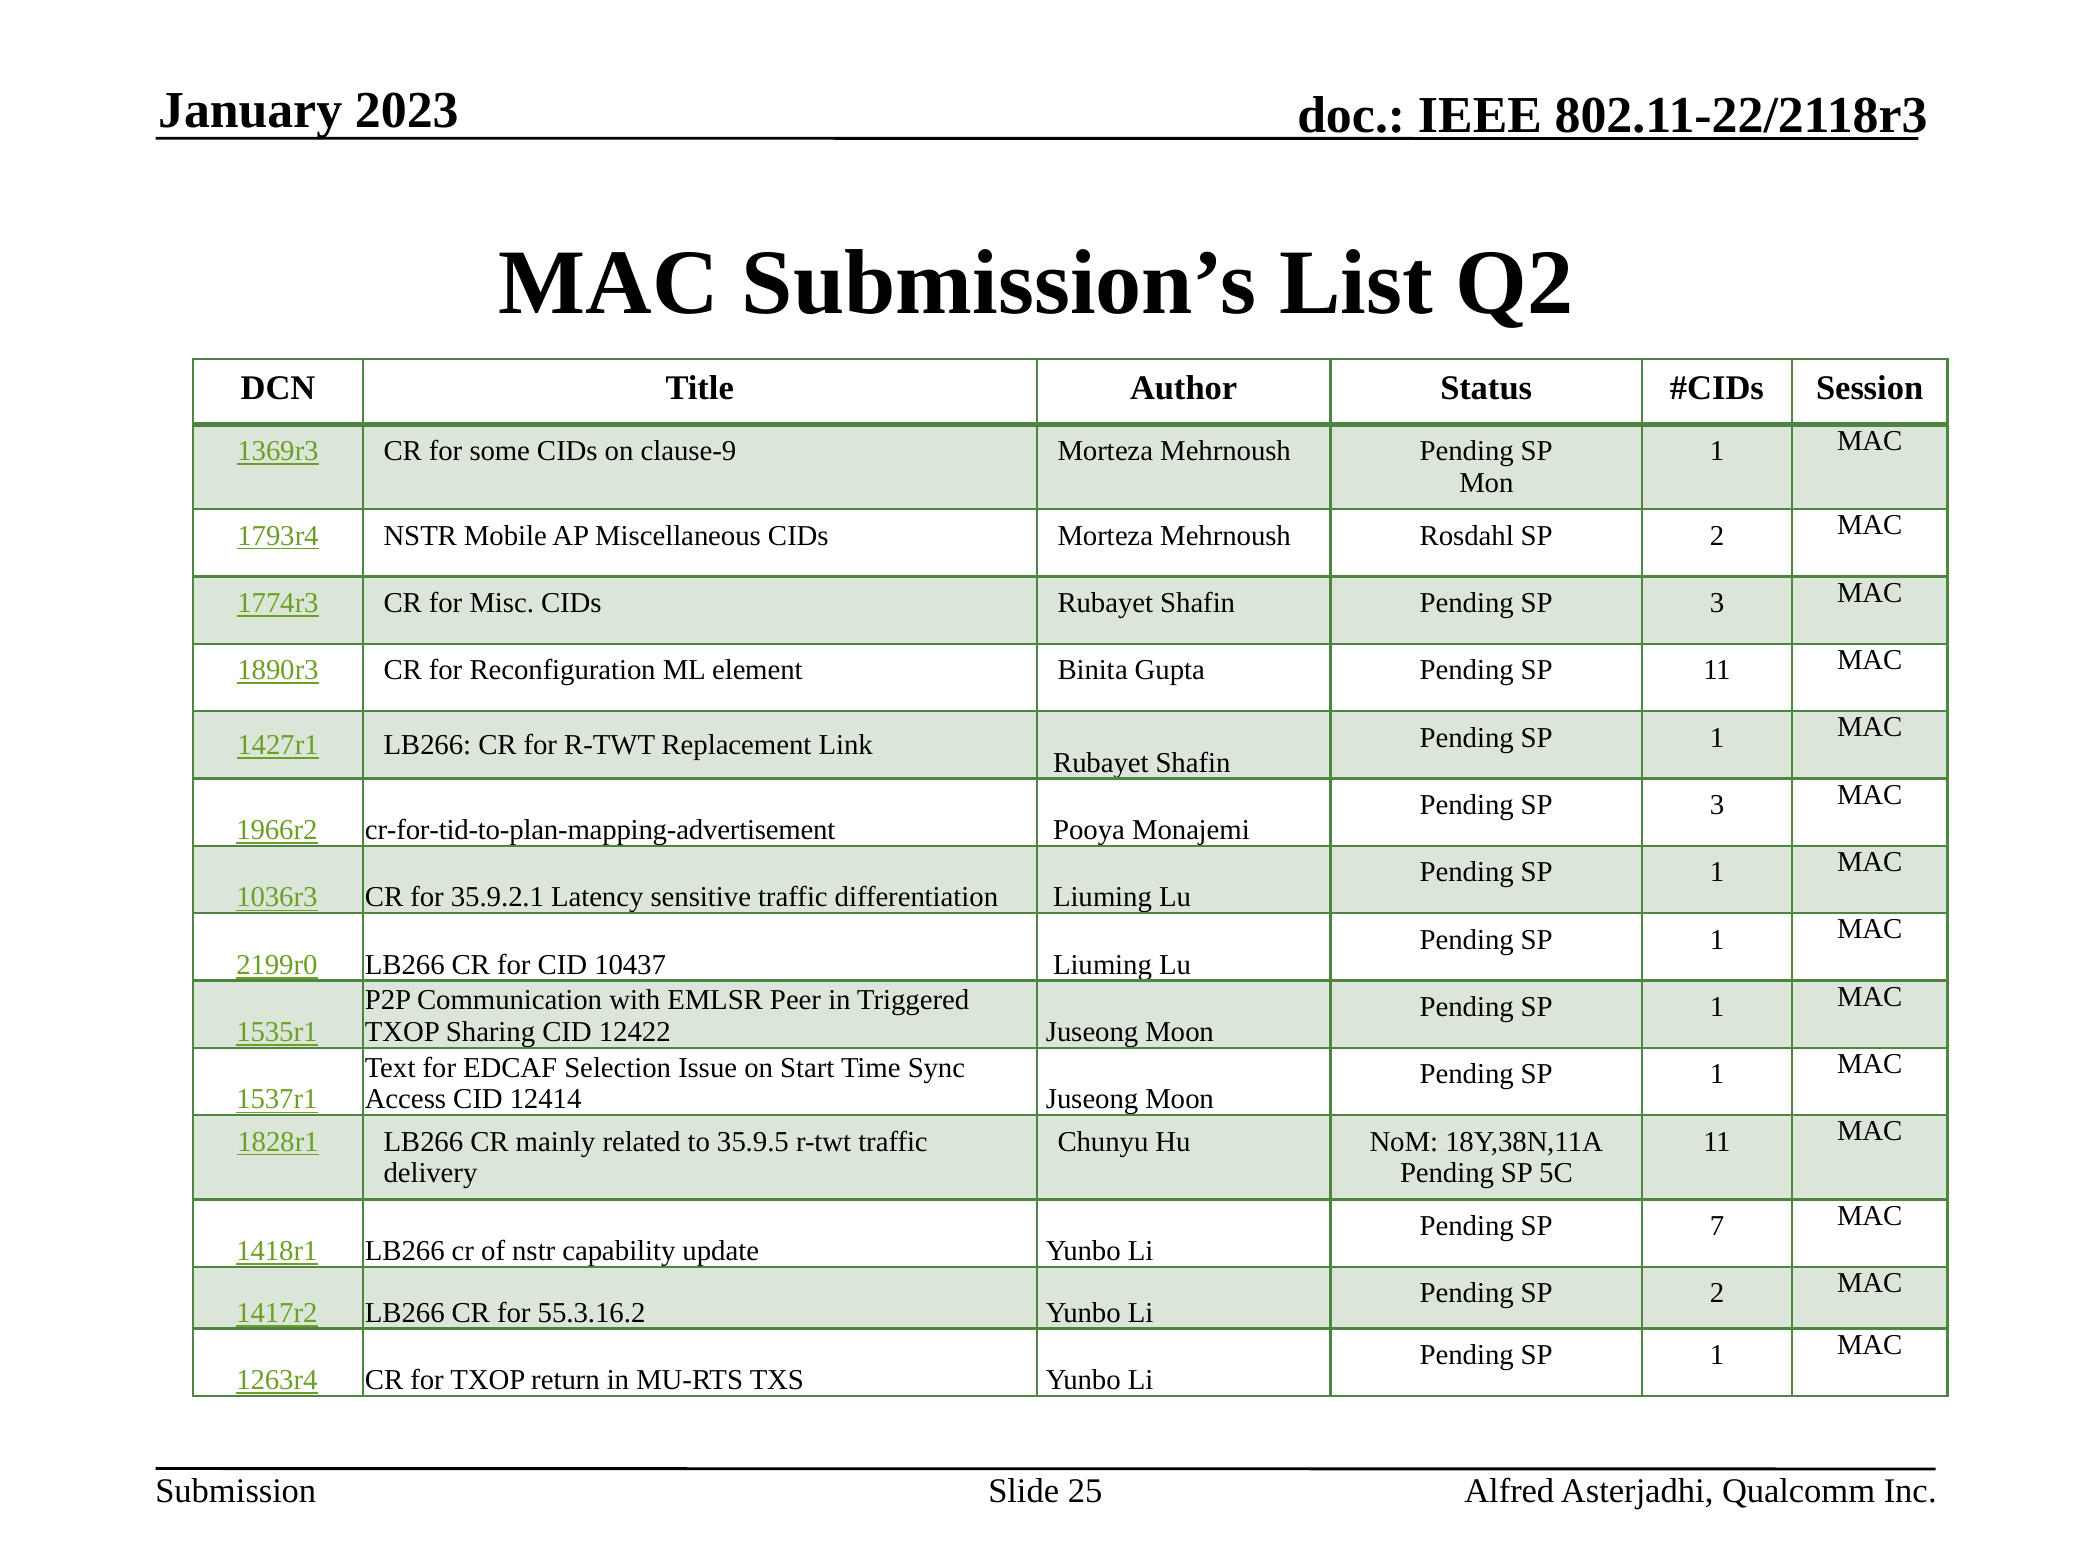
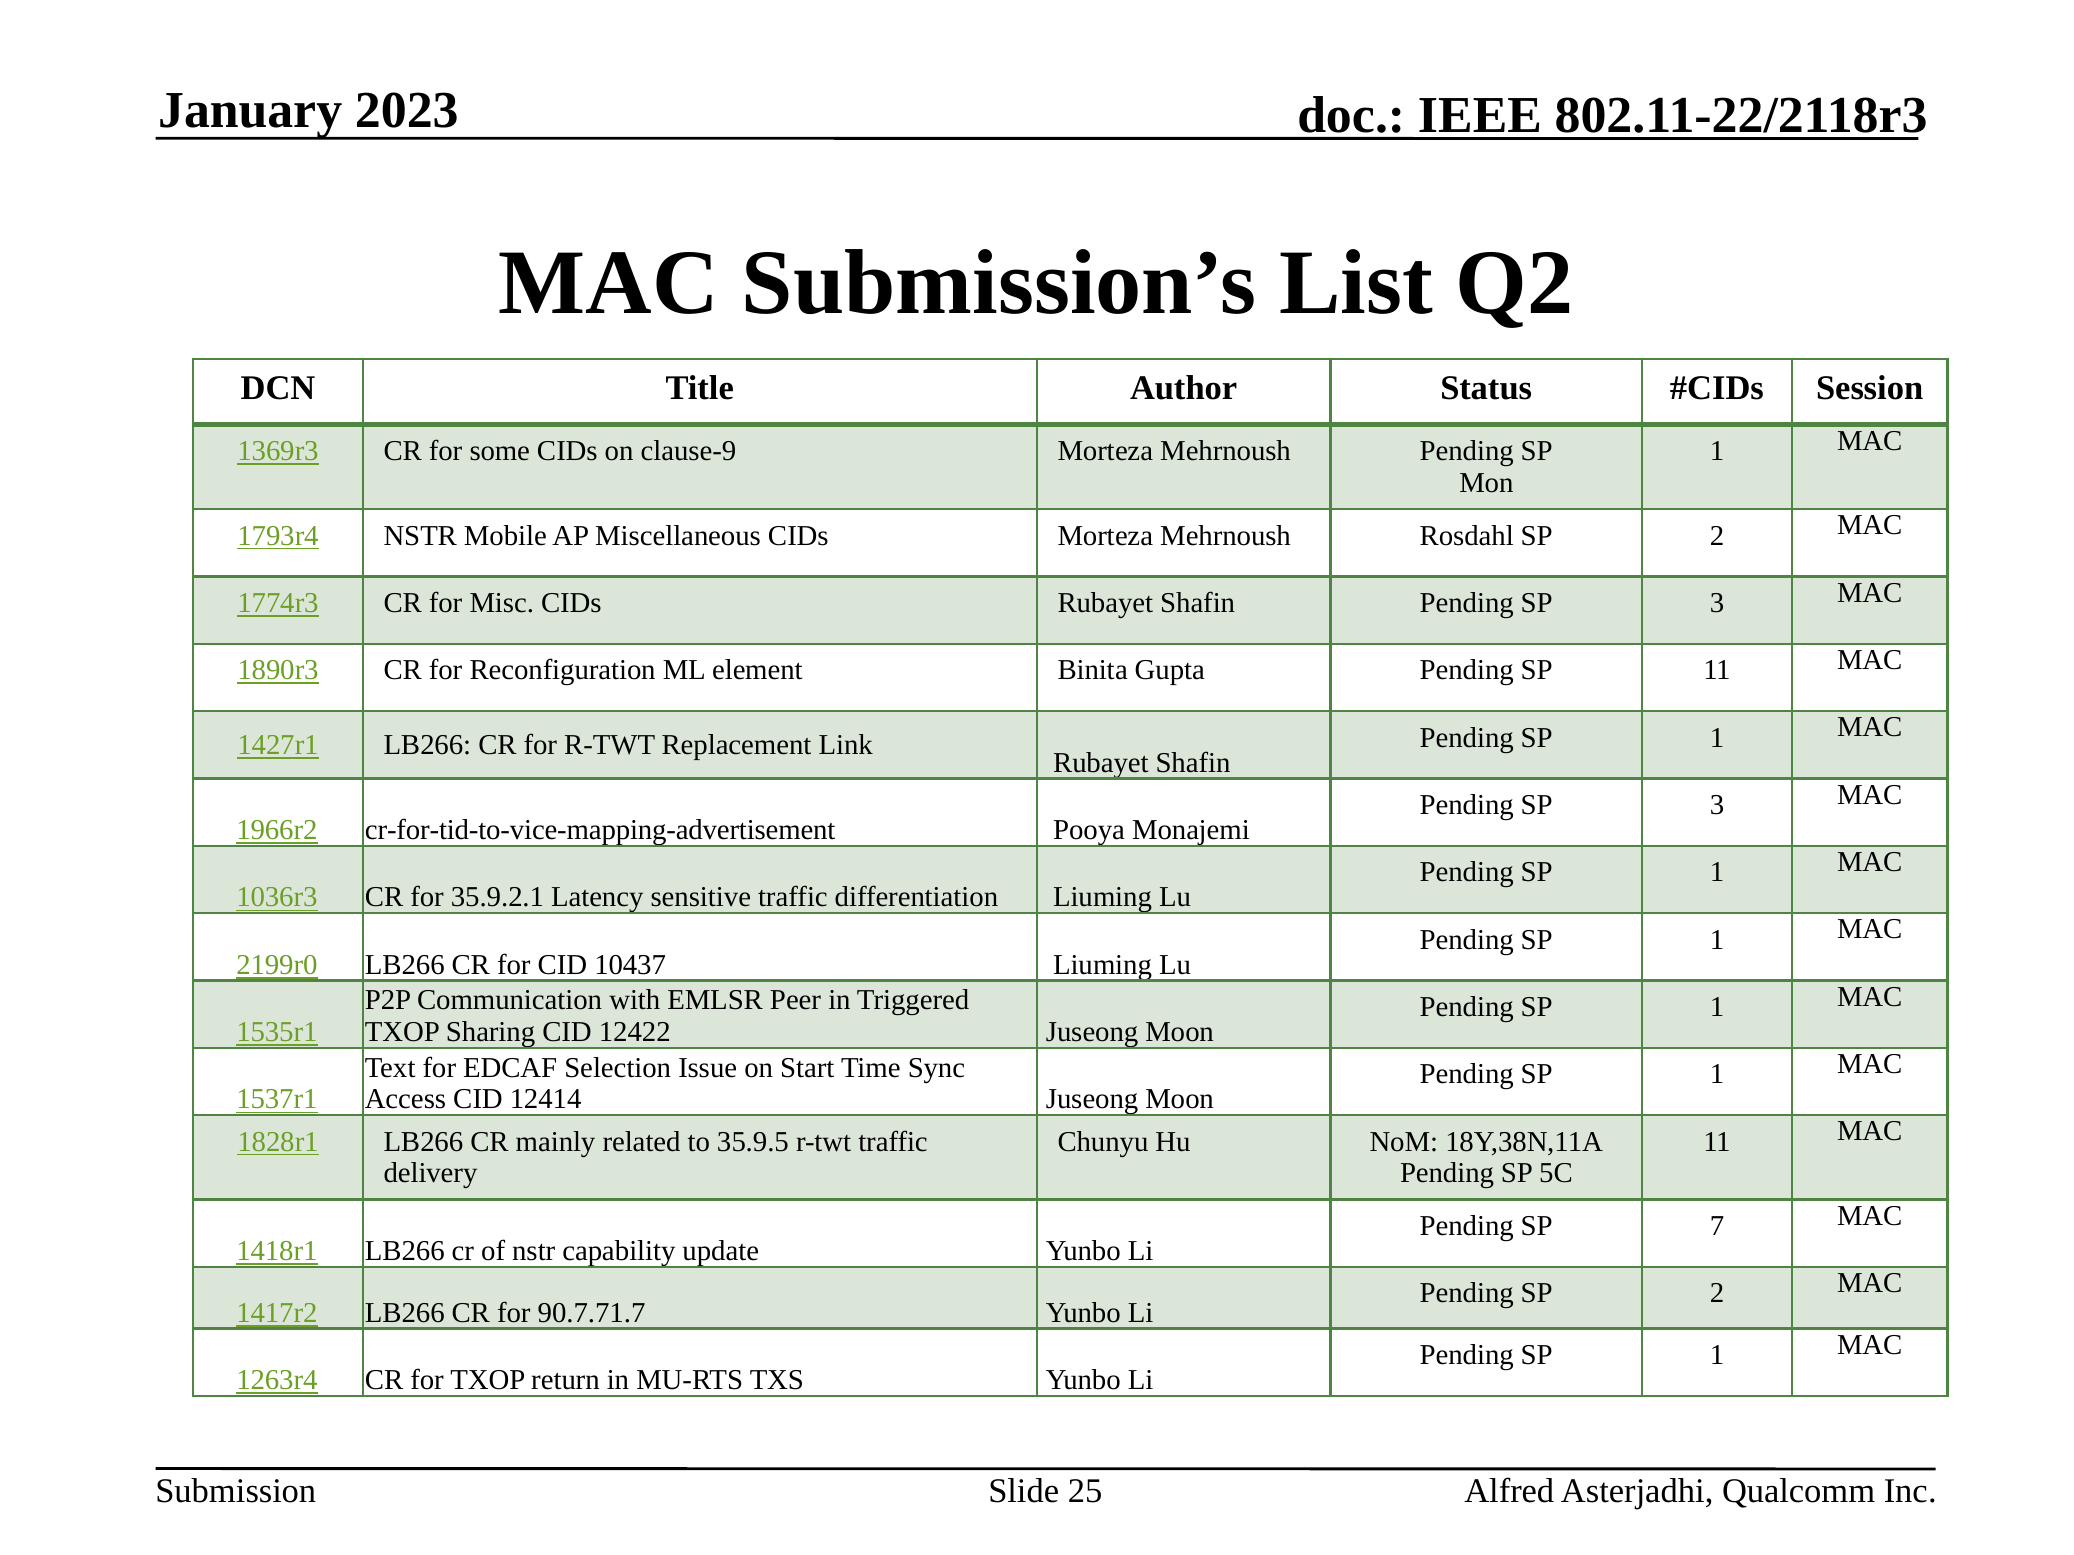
cr-for-tid-to-plan-mapping-advertisement: cr-for-tid-to-plan-mapping-advertisement -> cr-for-tid-to-vice-mapping-advertisement (600, 830)
55.3.16.2: 55.3.16.2 -> 90.7.71.7 (592, 1313)
